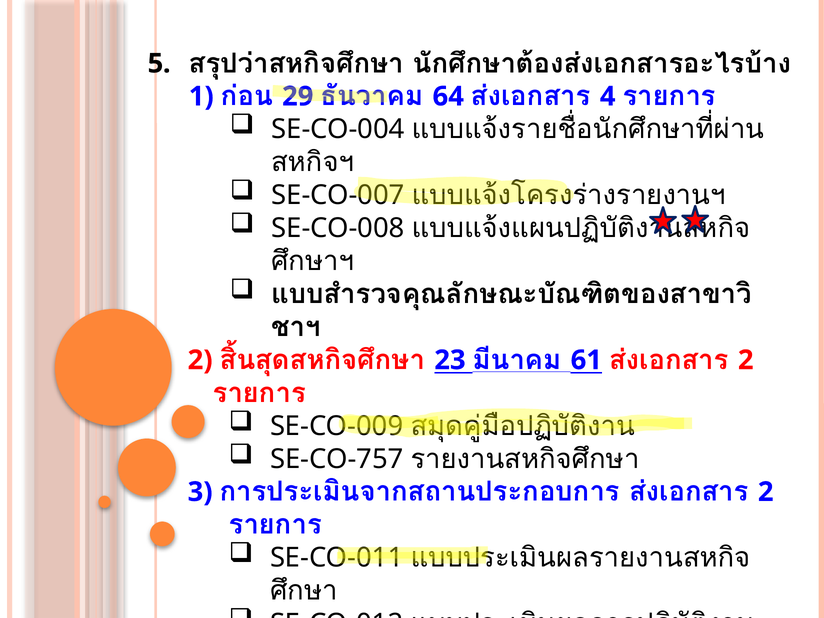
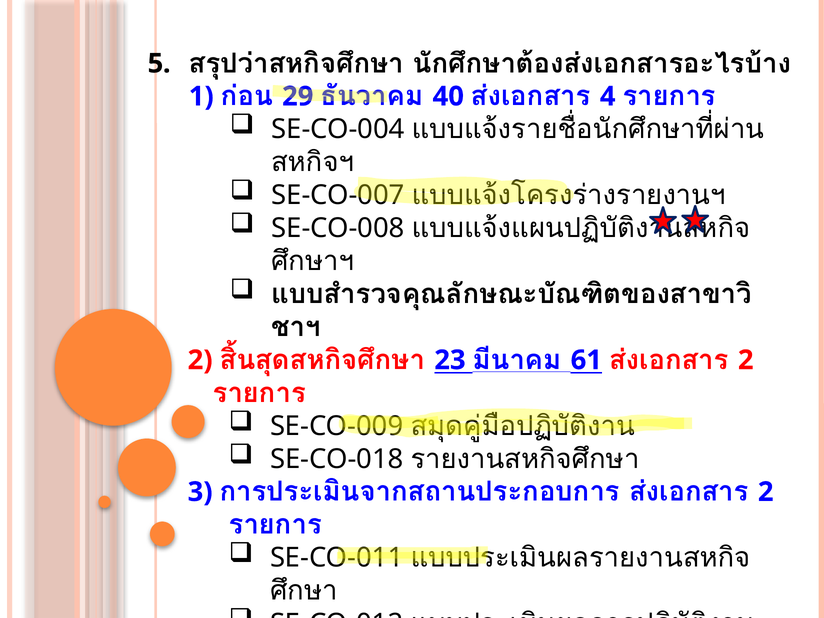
64: 64 -> 40 (448, 96)
SE-CO-757: SE-CO-757 -> SE-CO-018 (337, 459)
